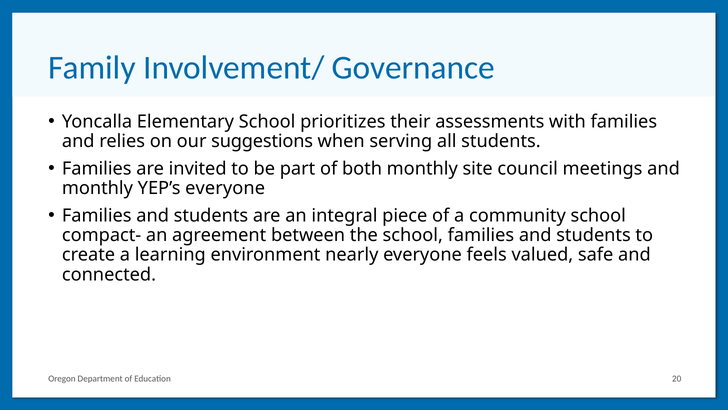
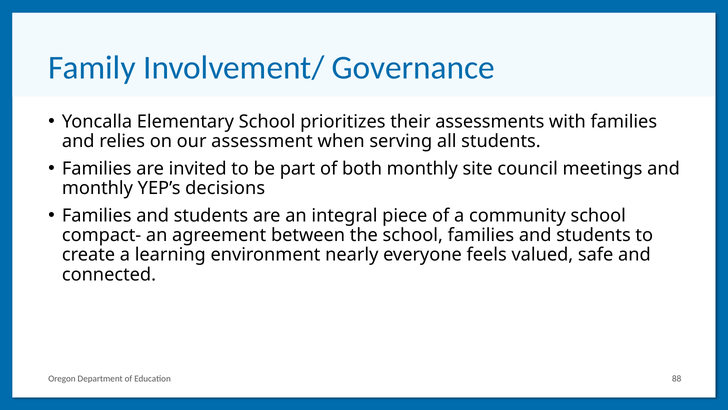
suggestions: suggestions -> assessment (262, 141)
YEP’s everyone: everyone -> decisions (225, 188)
20: 20 -> 88 (677, 378)
